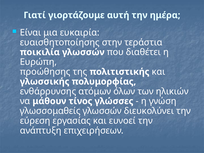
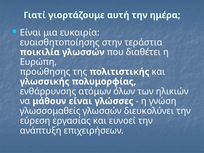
μάθουν τίνος: τίνος -> είναι (80, 101)
